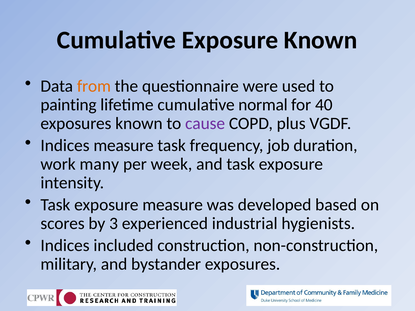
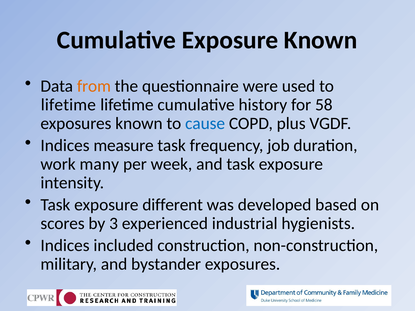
painting: painting -> lifetime (68, 105)
normal: normal -> history (263, 105)
40: 40 -> 58 (324, 105)
cause colour: purple -> blue (205, 124)
exposure measure: measure -> different (173, 205)
